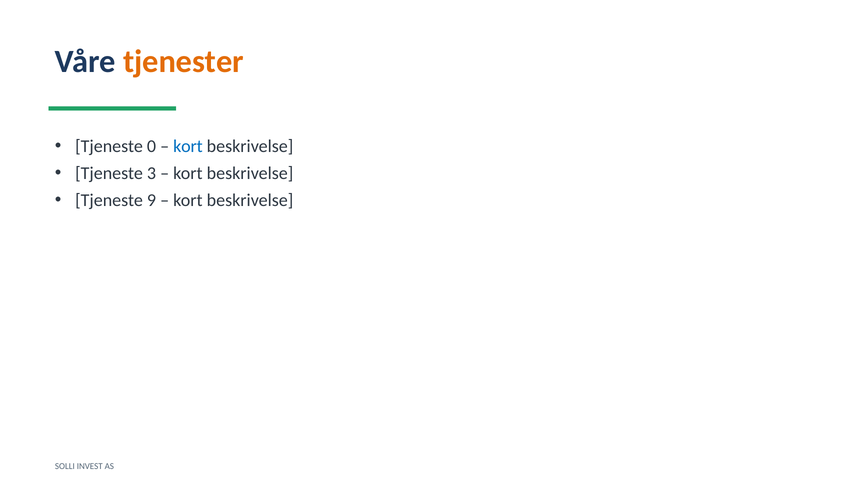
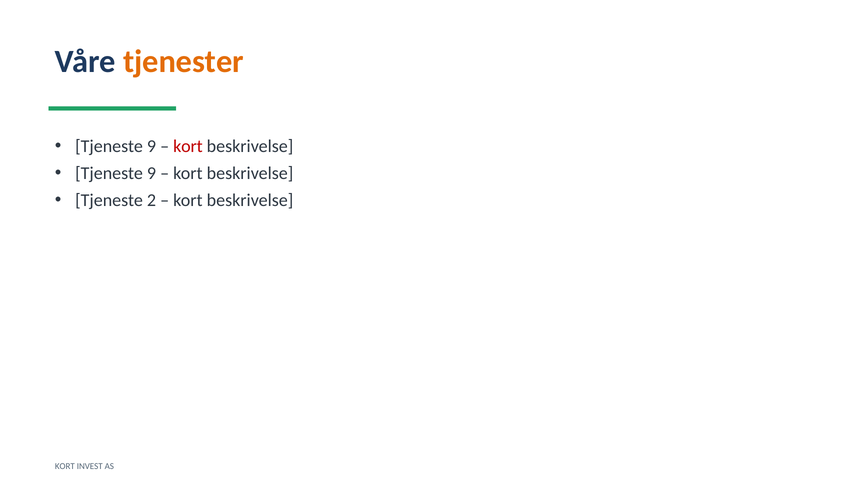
0: 0 -> 9 (151, 146)
kort colour: blue -> red (188, 146)
3: 3 -> 9 (151, 173)
9: 9 -> 2 (151, 200)
SOLLI: SOLLI -> KORT (65, 466)
